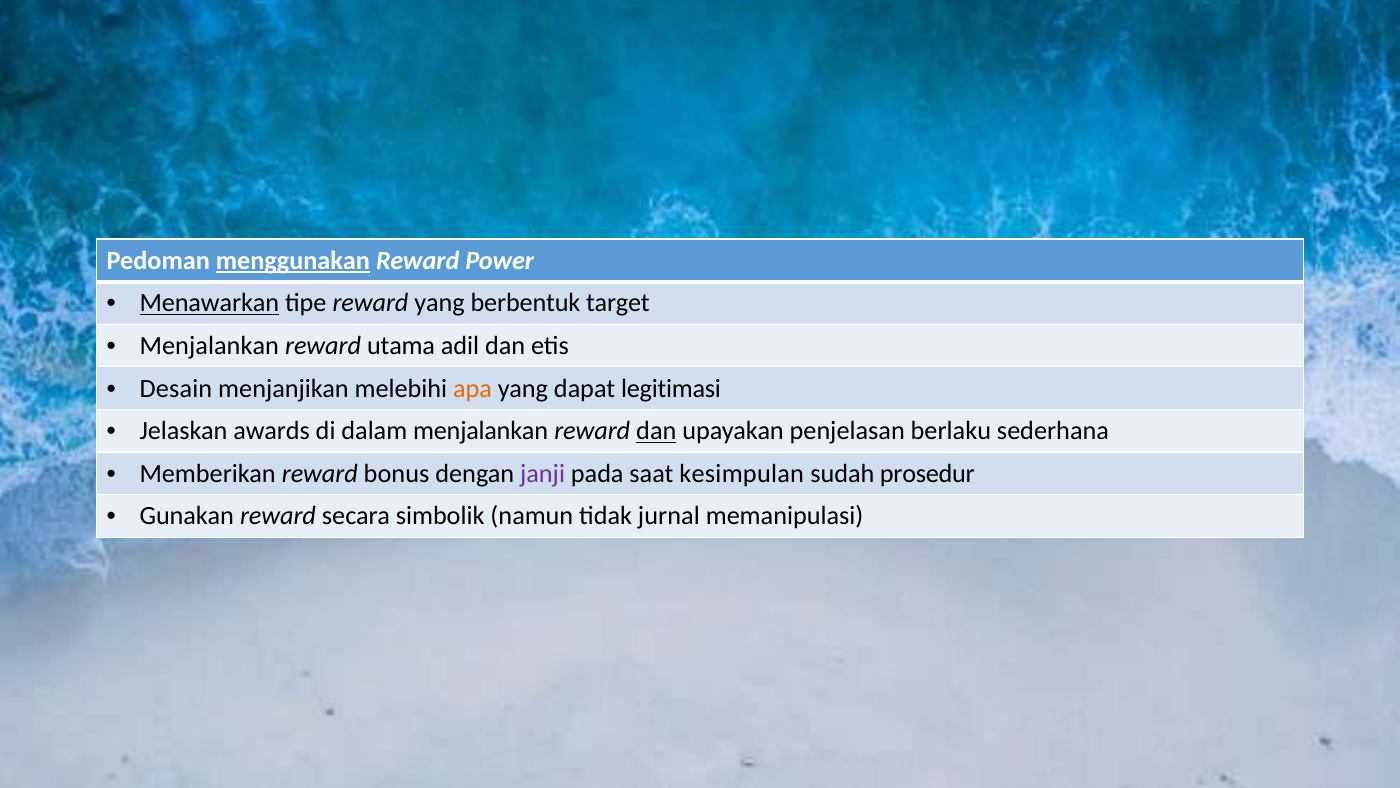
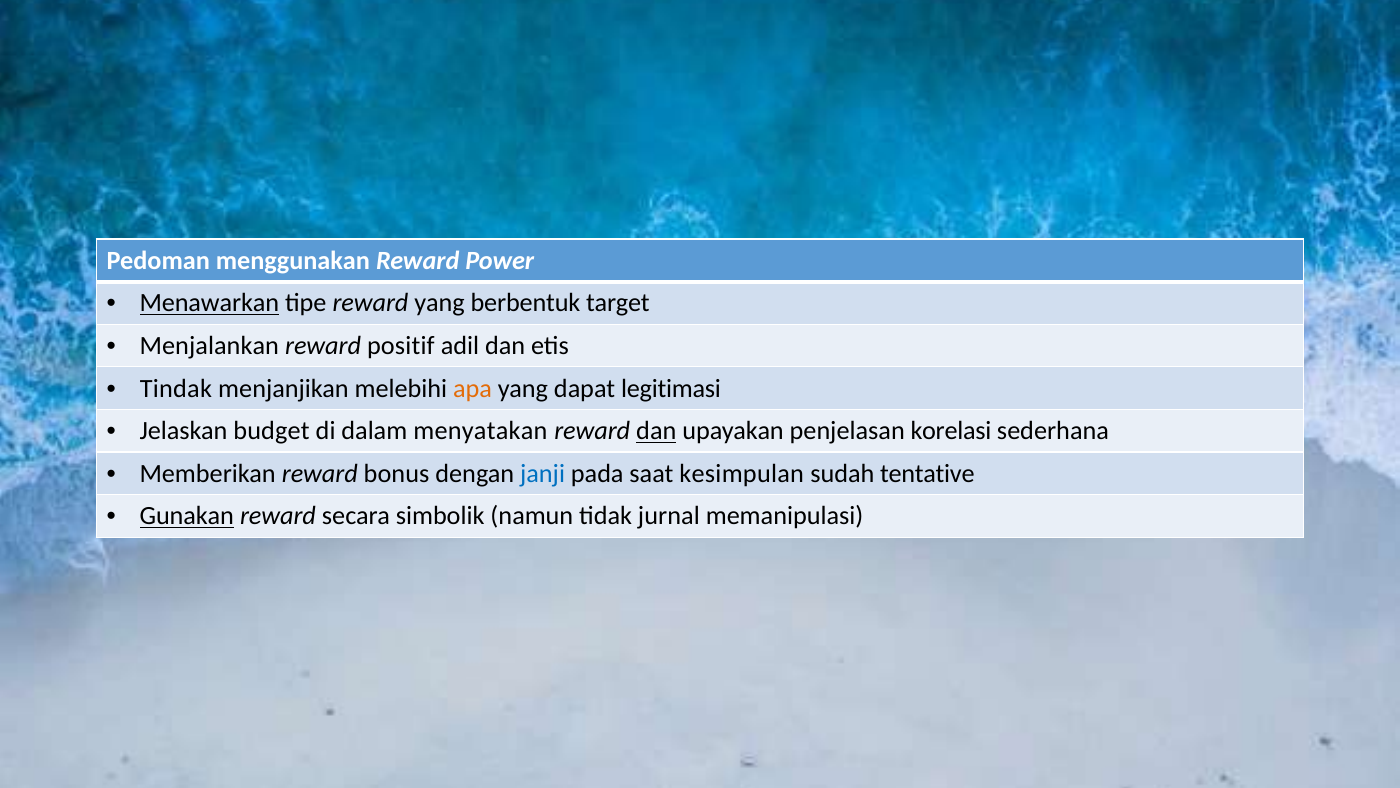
menggunakan underline: present -> none (293, 260)
utama: utama -> positif (401, 346)
Desain: Desain -> Tindak (176, 388)
awards: awards -> budget (271, 431)
dalam menjalankan: menjalankan -> menyatakan (480, 431)
berlaku: berlaku -> korelasi (951, 431)
janji colour: purple -> blue (543, 473)
prosedur: prosedur -> tentative (927, 473)
Gunakan underline: none -> present (187, 516)
